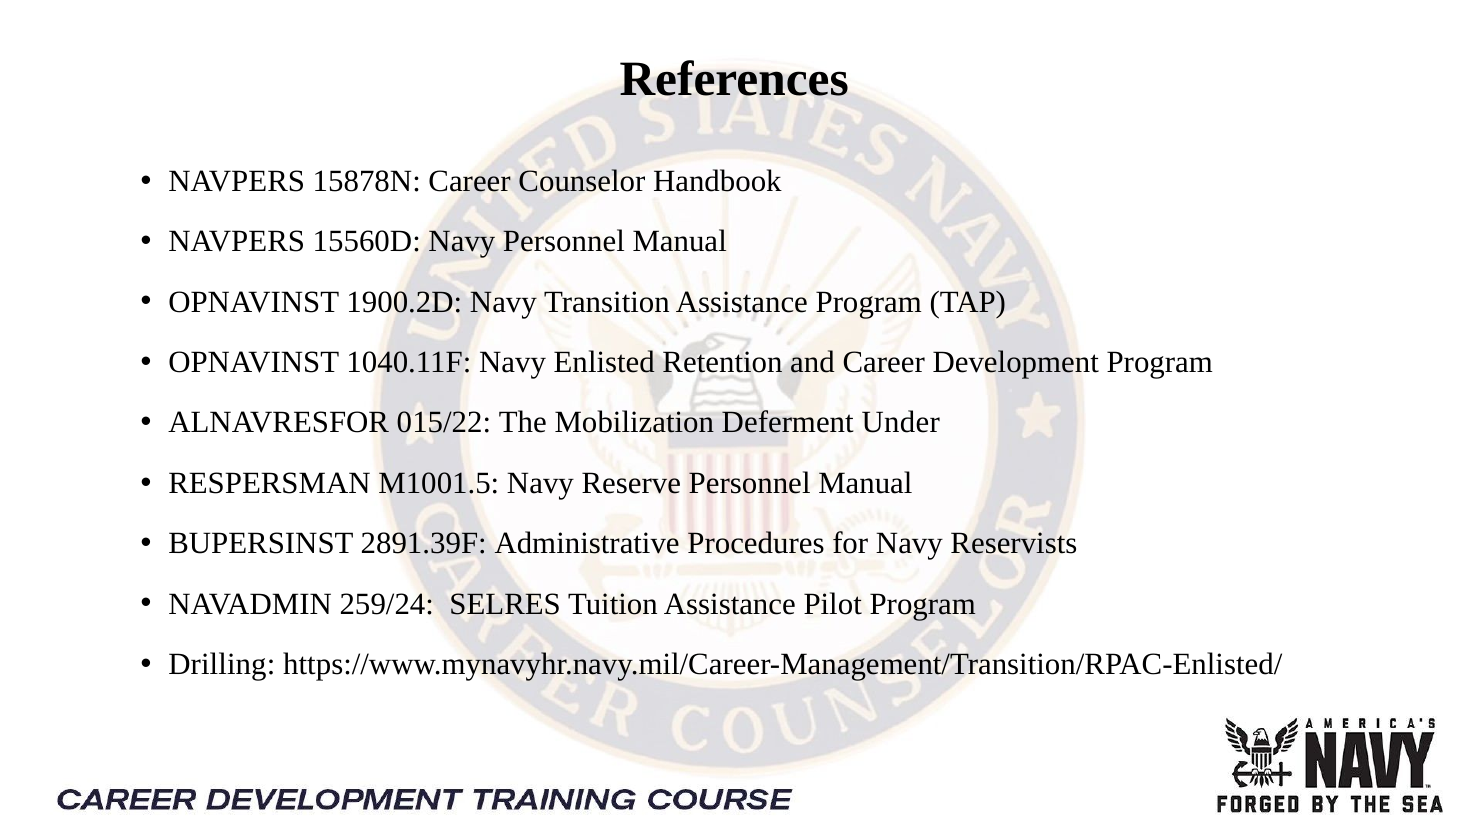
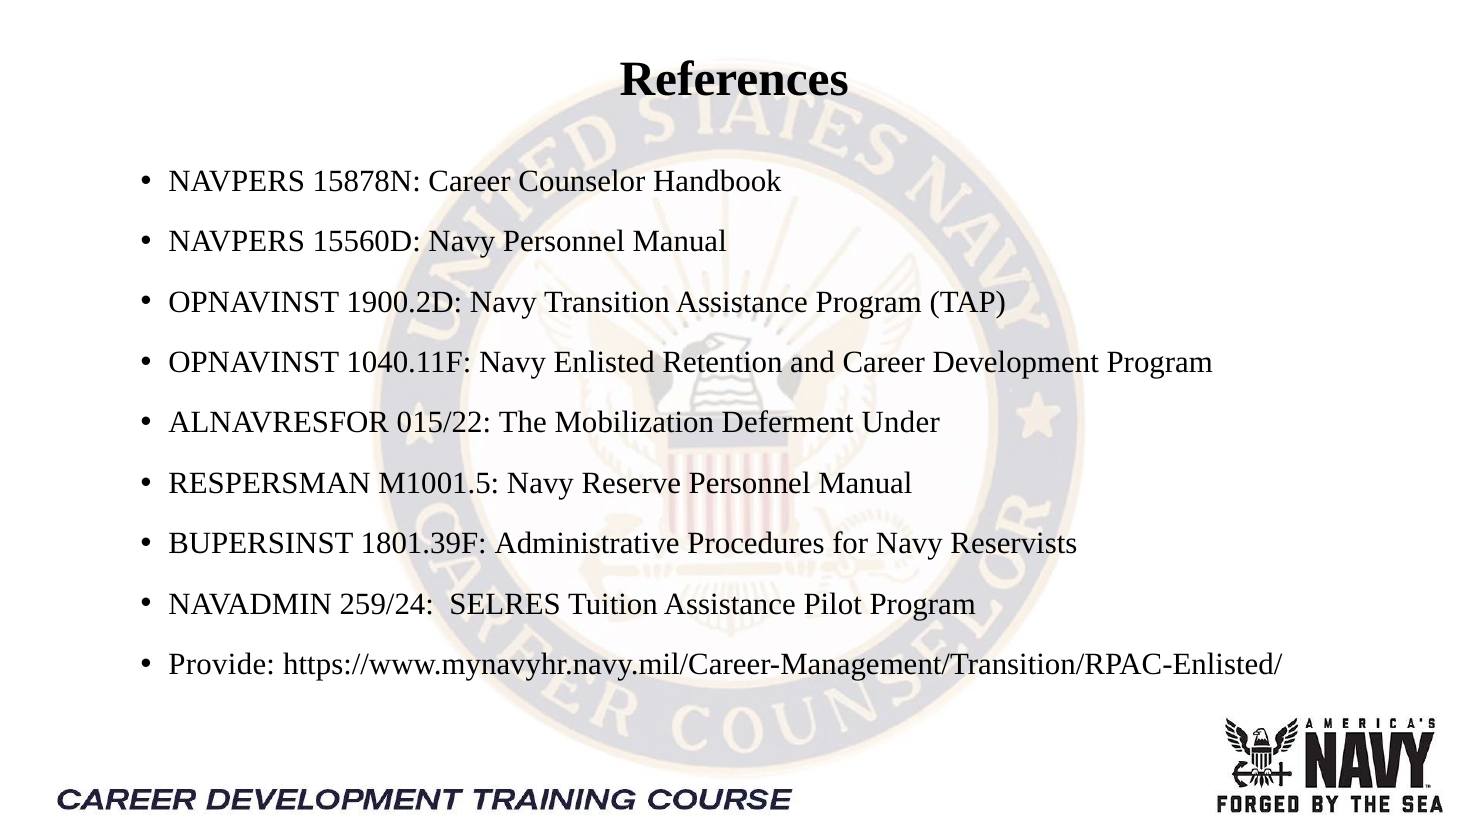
2891.39F: 2891.39F -> 1801.39F (424, 543)
Drilling: Drilling -> Provide (222, 664)
